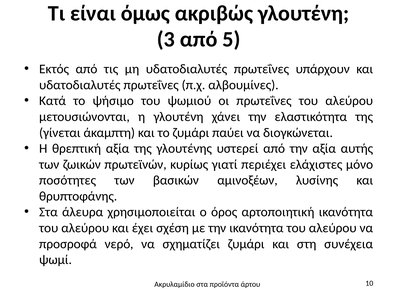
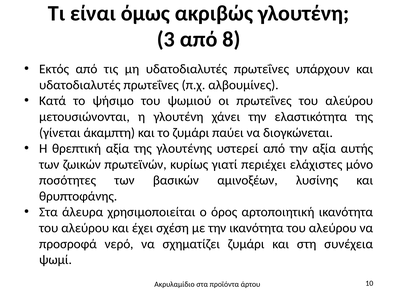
5: 5 -> 8 (231, 39)
